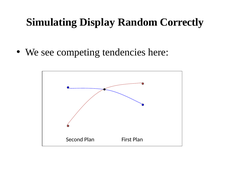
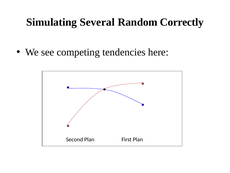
Display: Display -> Several (97, 22)
